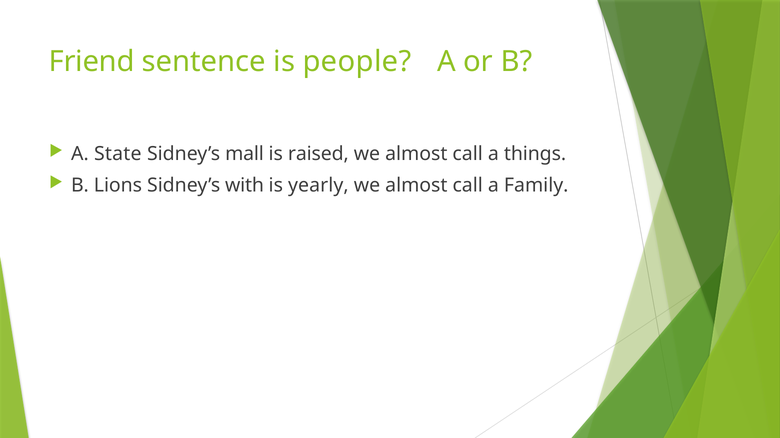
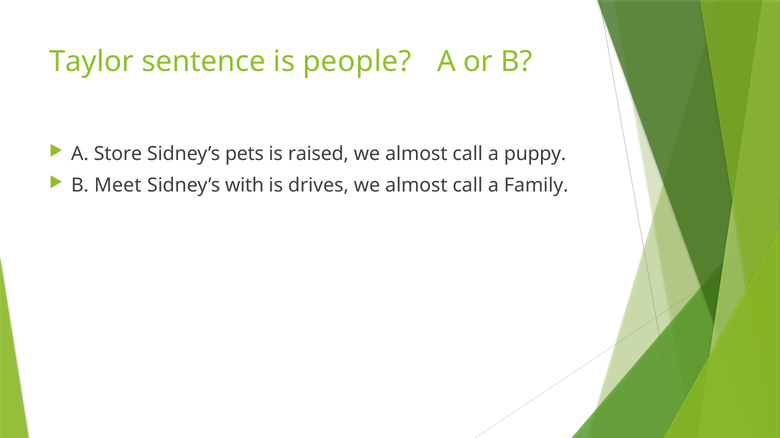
Friend: Friend -> Taylor (92, 62)
State: State -> Store (118, 154)
mall: mall -> pets (244, 154)
things: things -> puppy (535, 154)
Lions: Lions -> Meet (118, 186)
yearly: yearly -> drives (318, 186)
